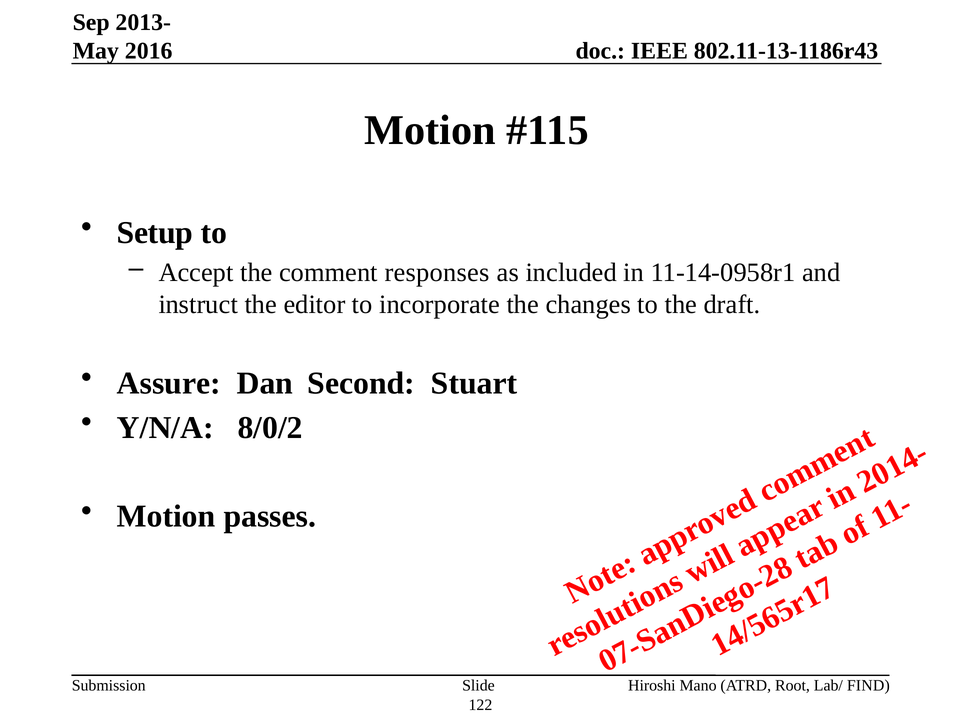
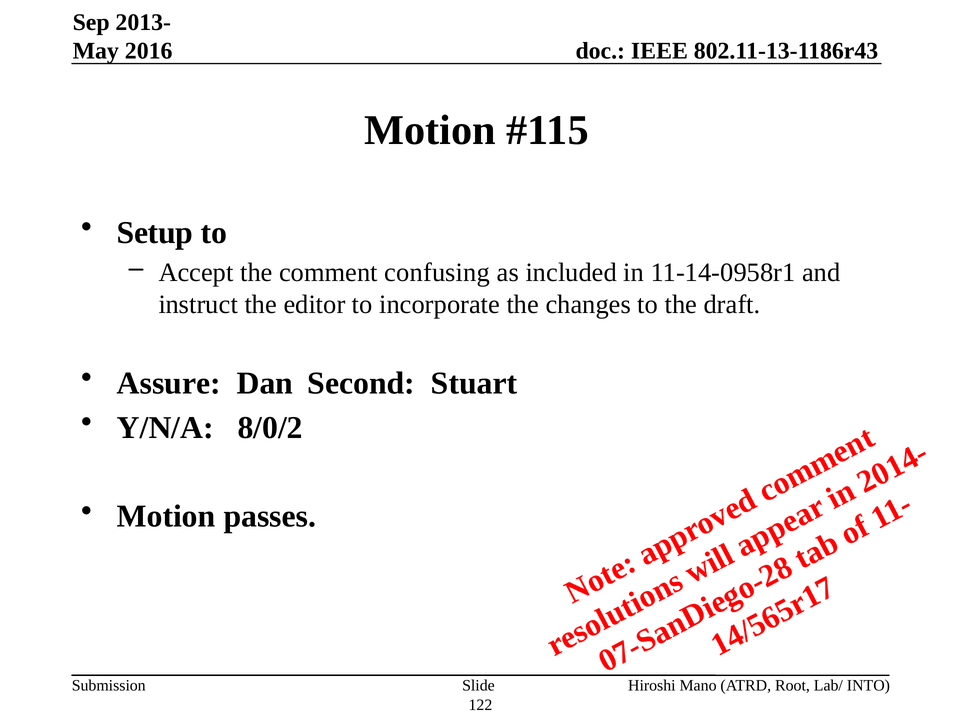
responses: responses -> confusing (437, 272)
FIND: FIND -> INTO (868, 685)
